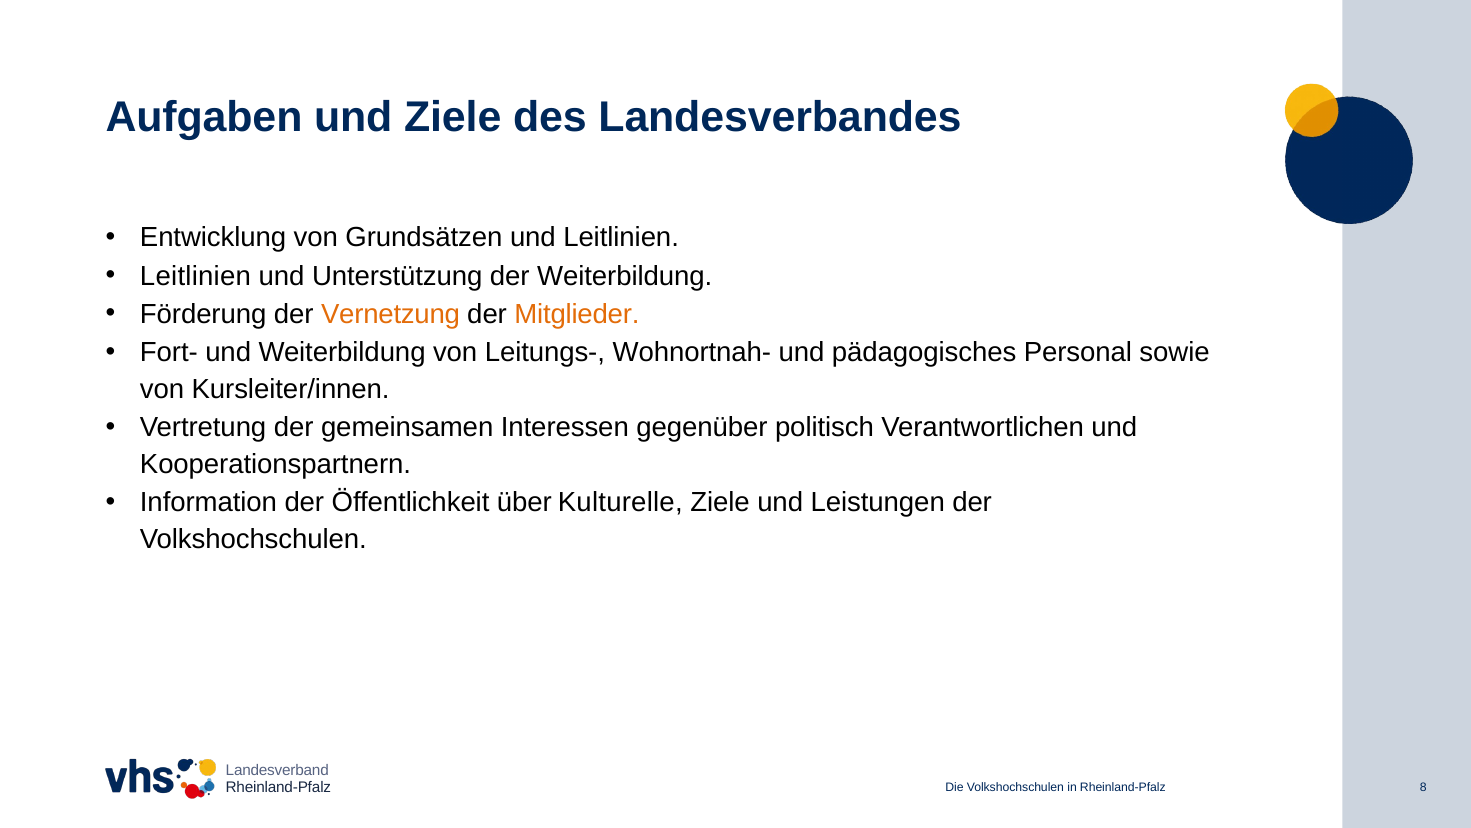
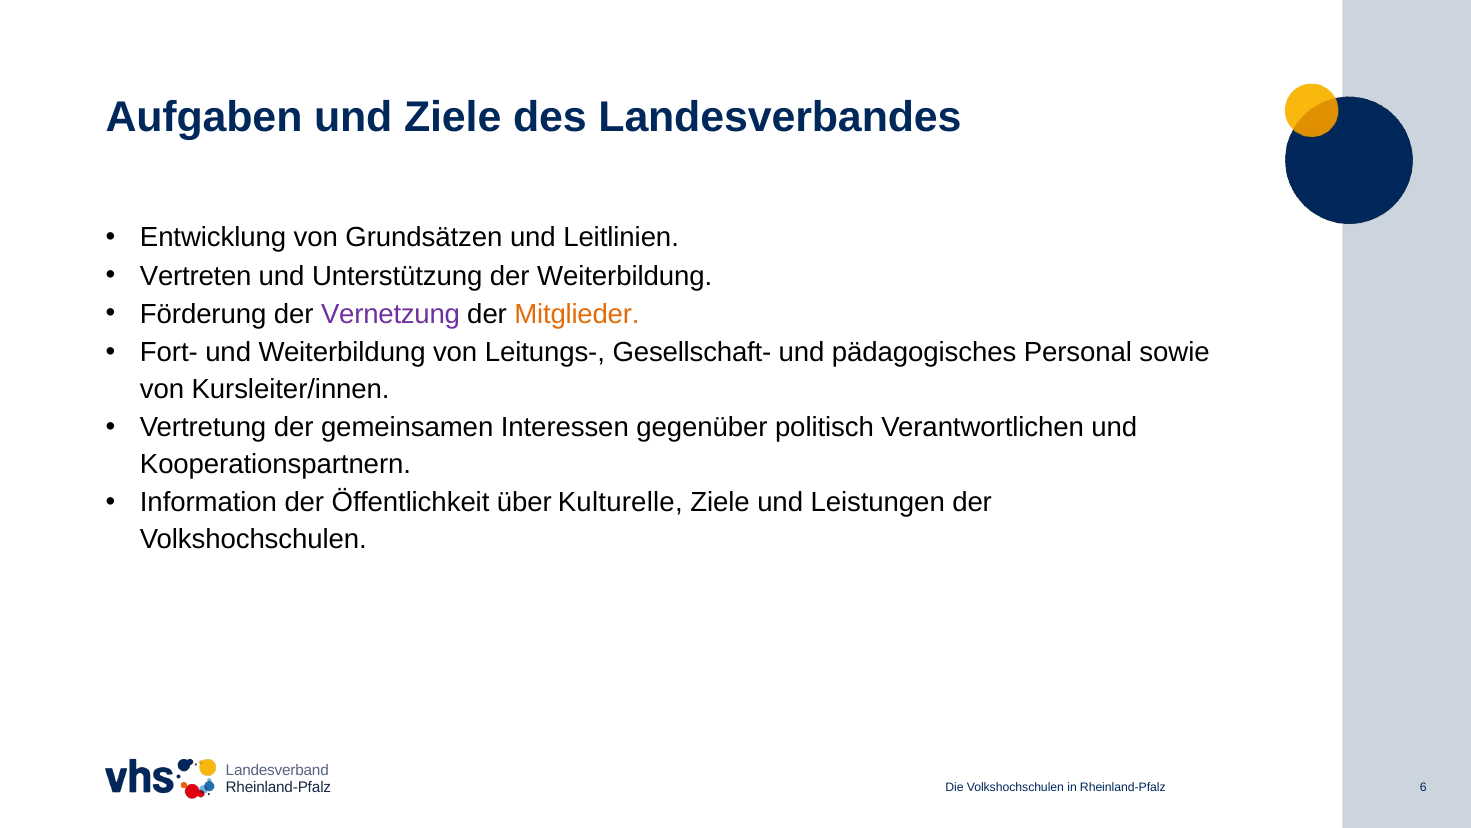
Leitlinien: Leitlinien -> Vertreten (196, 276)
Vernetzung colour: orange -> purple (391, 314)
Wohnortnah-: Wohnortnah- -> Gesellschaft- (692, 352)
8: 8 -> 6 (1423, 787)
